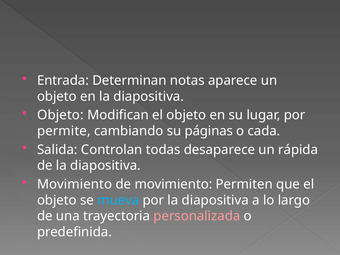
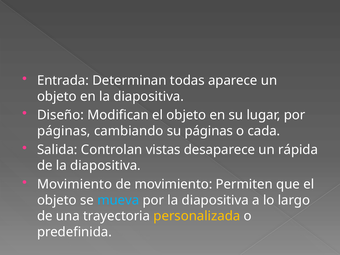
notas: notas -> todas (187, 81)
Objeto: Objeto -> Diseño (60, 115)
permite: permite -> páginas (64, 131)
todas: todas -> vistas (163, 150)
personalizada colour: pink -> yellow (197, 216)
